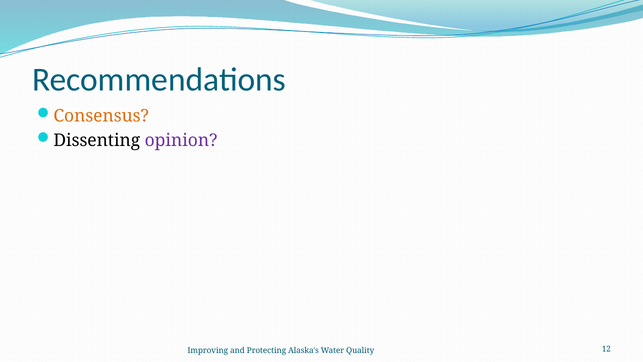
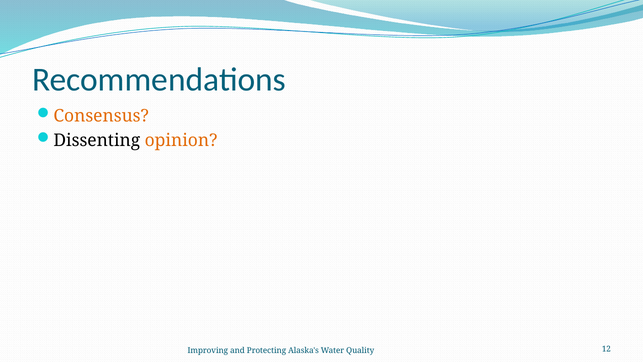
opinion colour: purple -> orange (181, 140)
